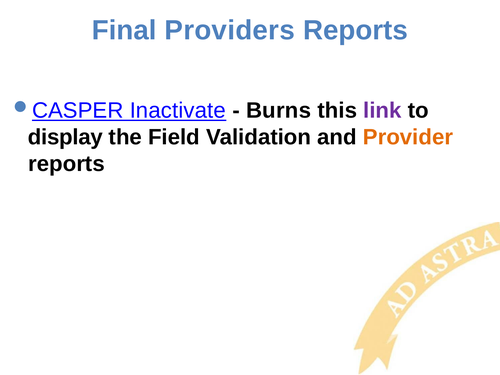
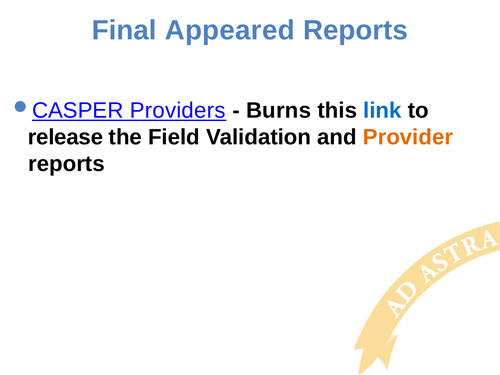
Providers: Providers -> Appeared (230, 30)
Inactivate: Inactivate -> Providers (178, 111)
link colour: purple -> blue (382, 111)
display: display -> release (65, 137)
